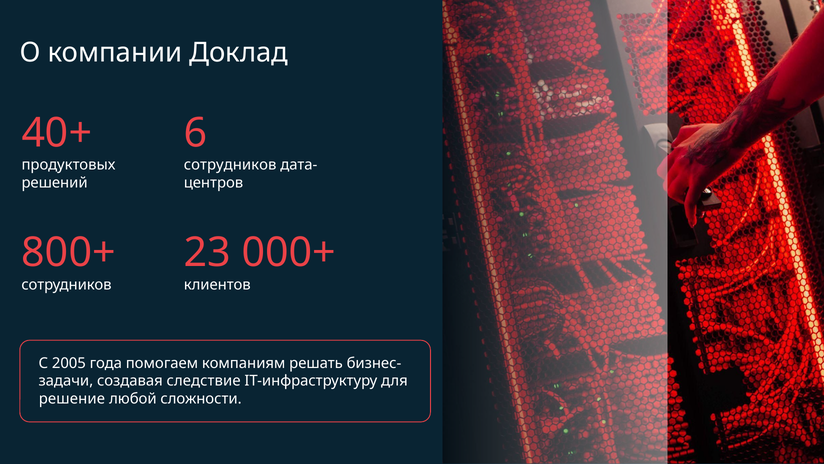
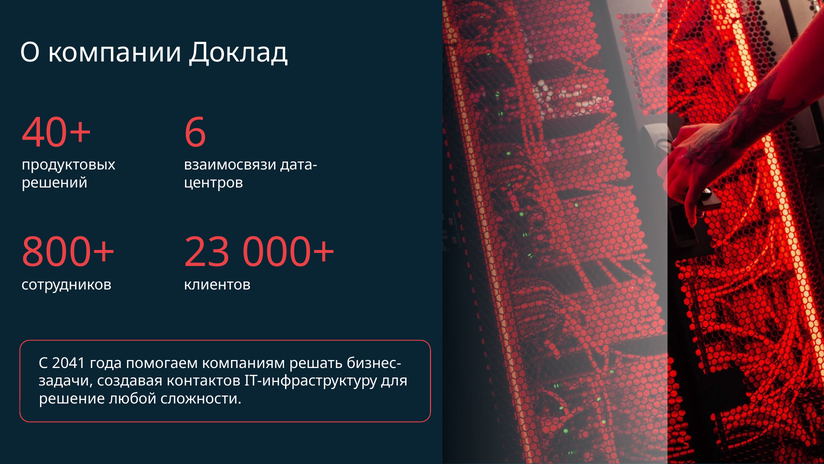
сотрудников: сотрудников -> взаимосвязи (230, 165)
2005: 2005 -> 2041 (69, 363)
следствие: следствие -> контактов (204, 381)
